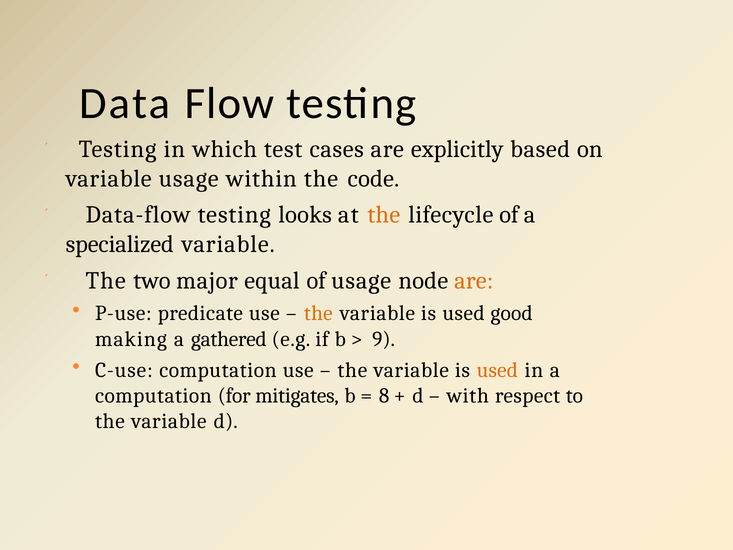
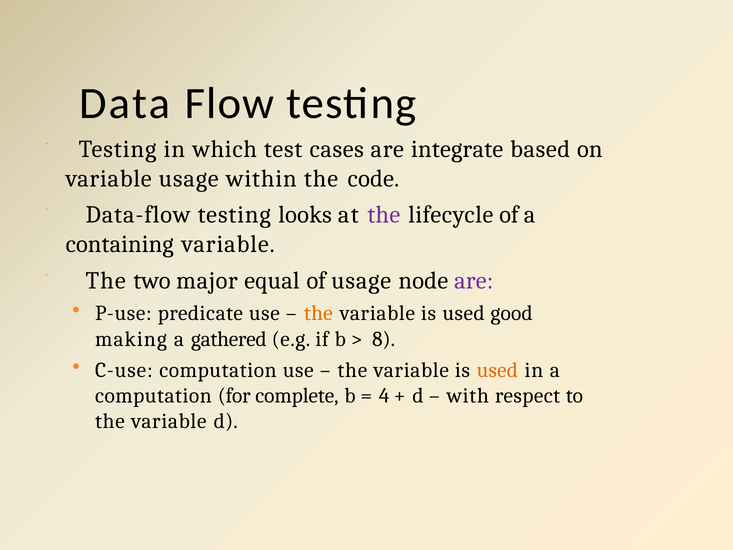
explicitly: explicitly -> integrate (457, 149)
the colour: orange -> purple (384, 215)
specialized: specialized -> containing (120, 244)
are colour: orange -> purple (474, 280)
9: 9 -> 8 (384, 339)
mitigates: mitigates -> complete (297, 395)
8: 8 -> 4 (384, 395)
